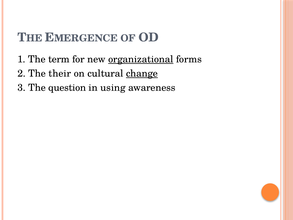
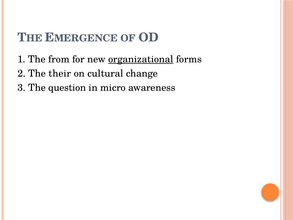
term: term -> from (59, 59)
change underline: present -> none (142, 73)
using: using -> micro (113, 88)
